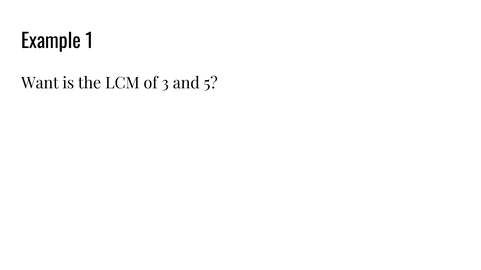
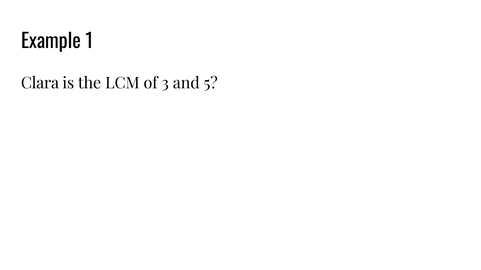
Want: Want -> Clara (40, 83)
